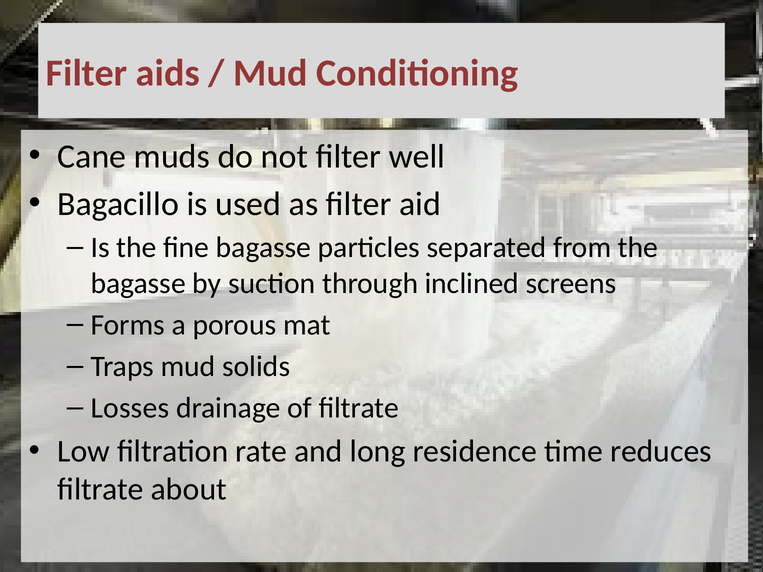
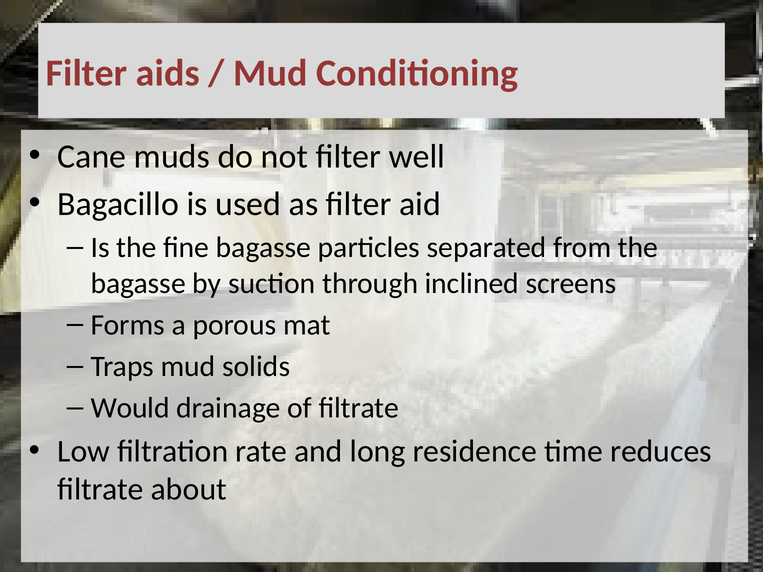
Losses: Losses -> Would (130, 408)
